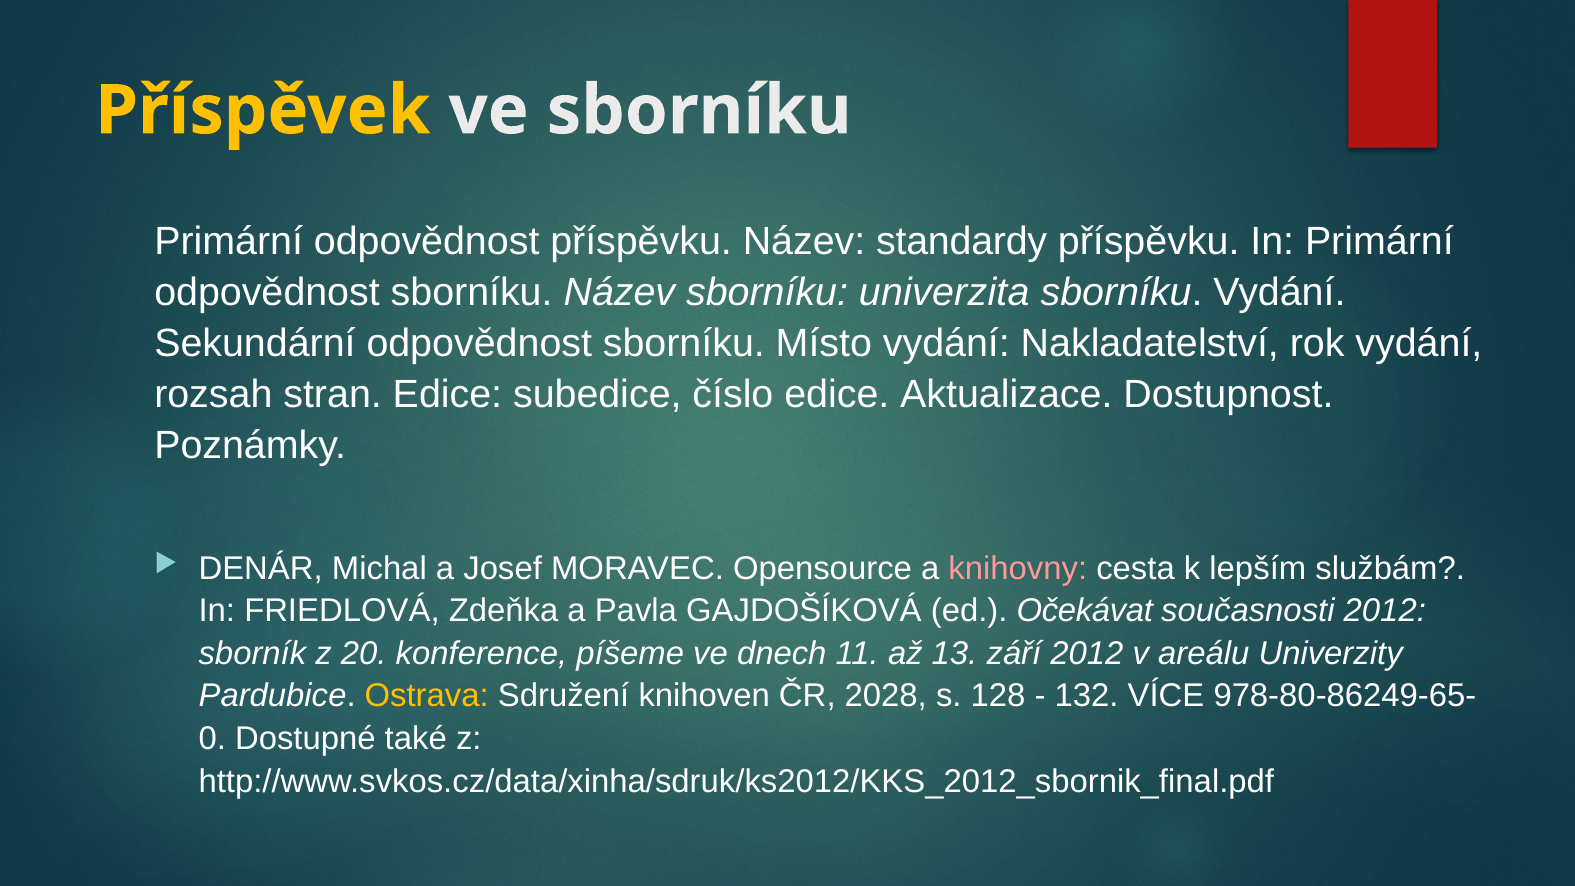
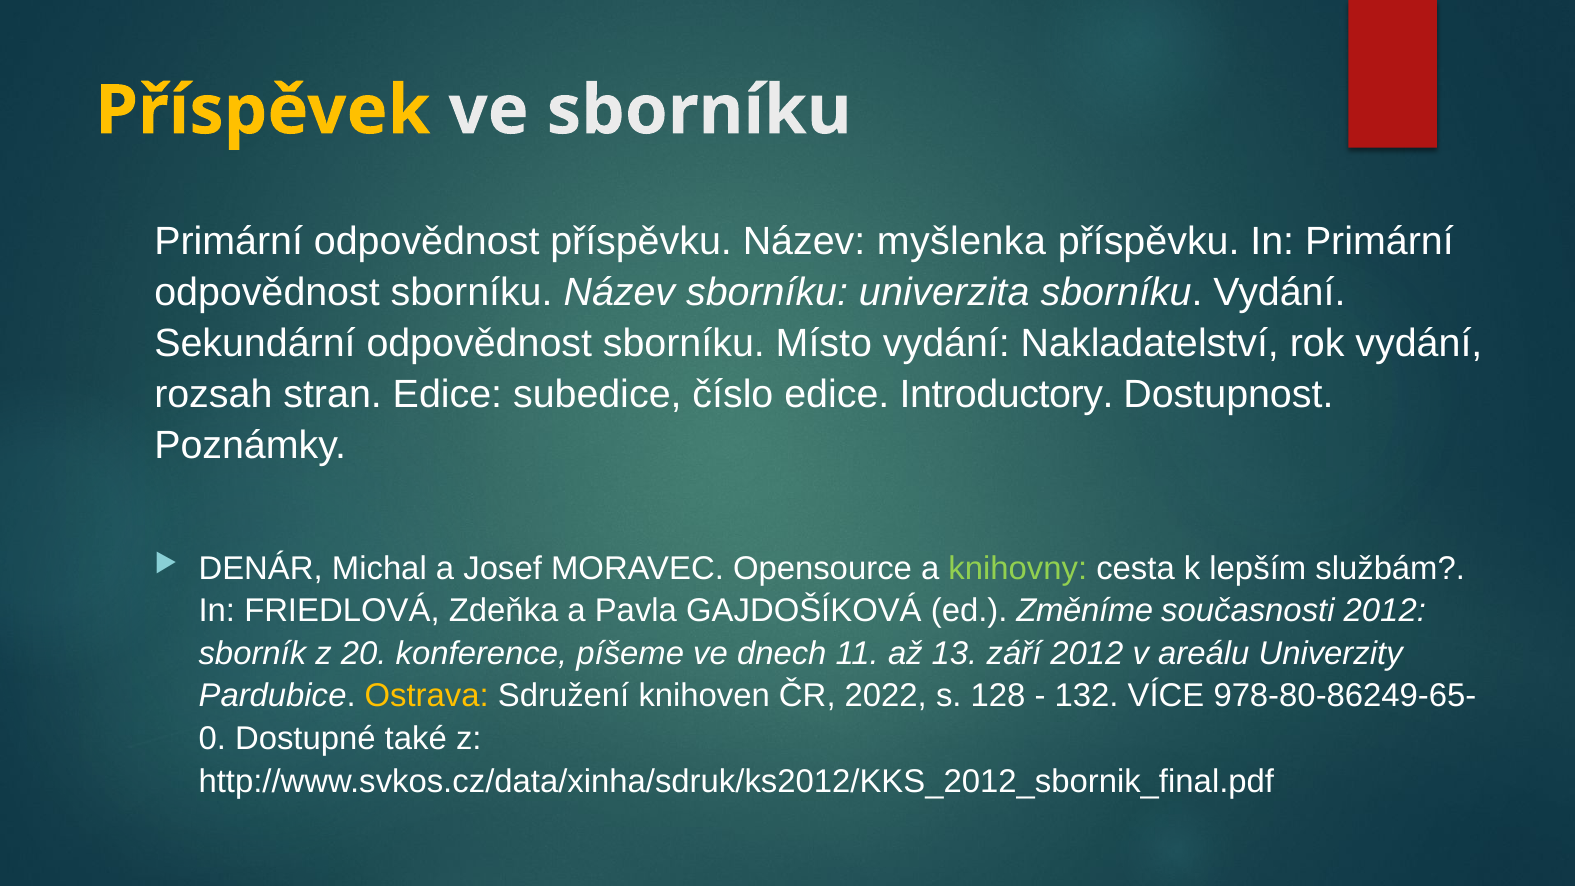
standardy: standardy -> myšlenka (961, 242)
Aktualizace: Aktualizace -> Introductory (1007, 395)
knihovny colour: pink -> light green (1018, 569)
Očekávat: Očekávat -> Změníme (1085, 611)
2028: 2028 -> 2022 (886, 696)
